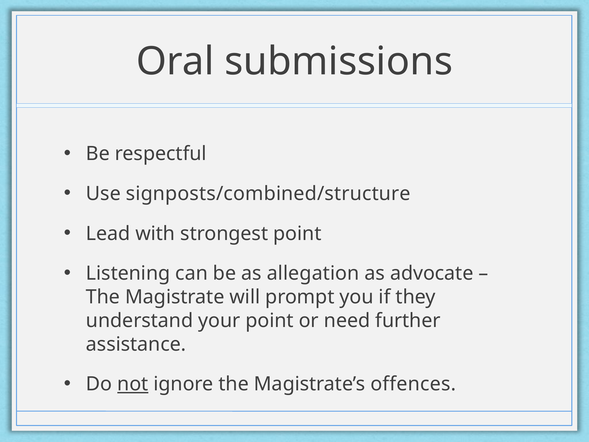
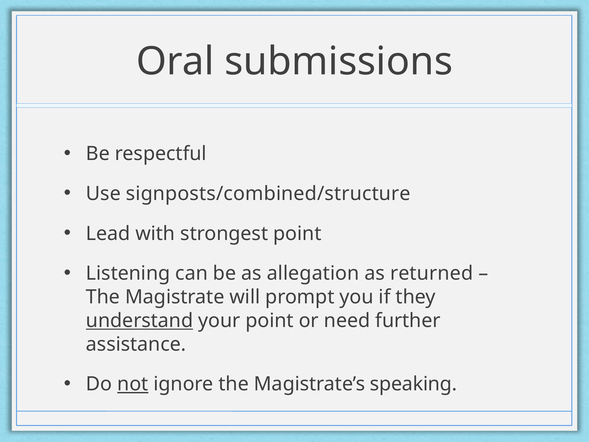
advocate: advocate -> returned (432, 273)
understand underline: none -> present (140, 320)
offences: offences -> speaking (413, 384)
